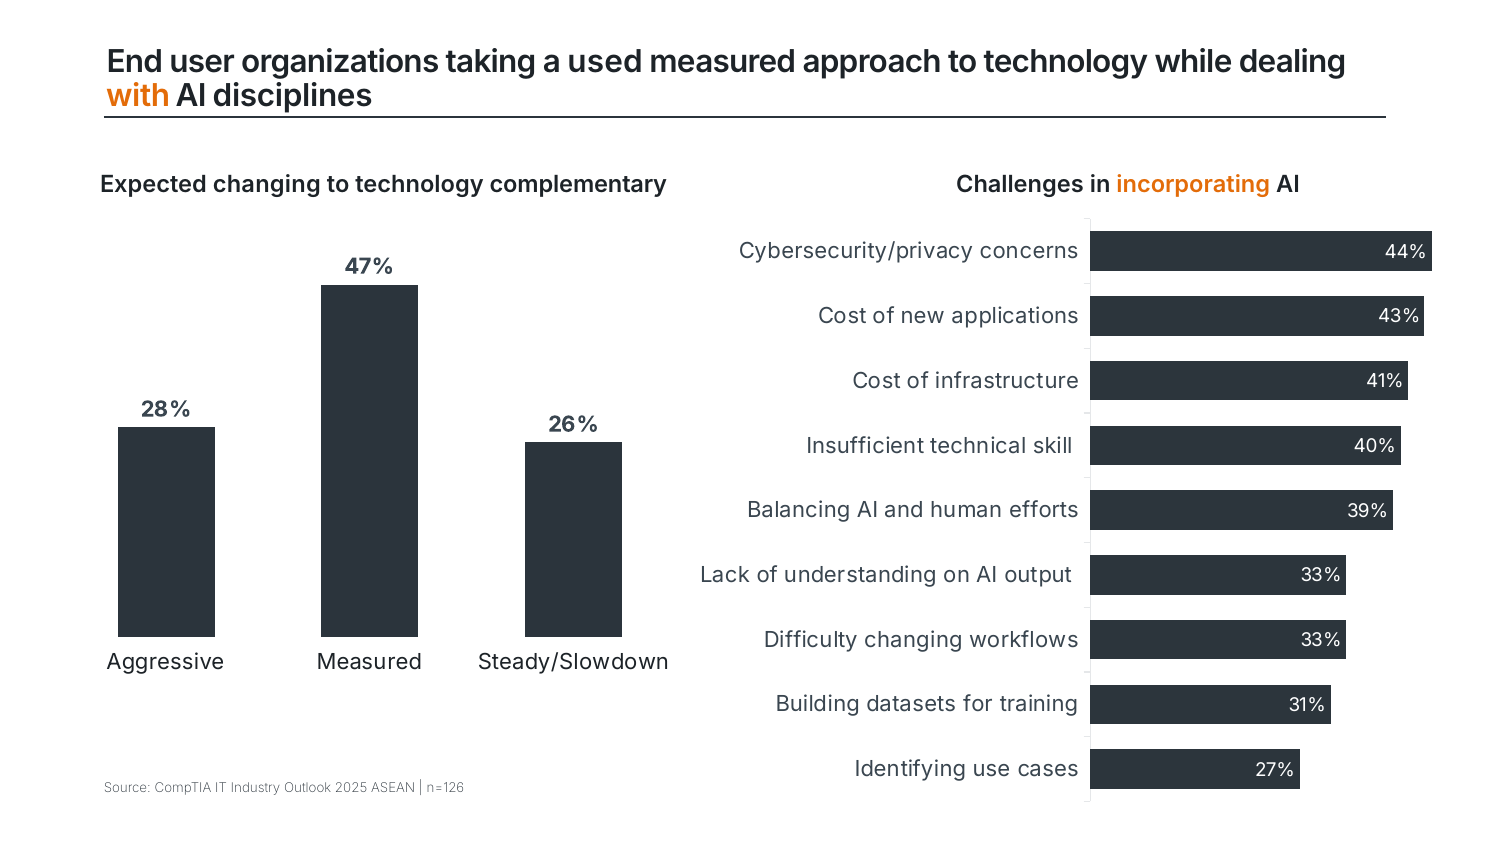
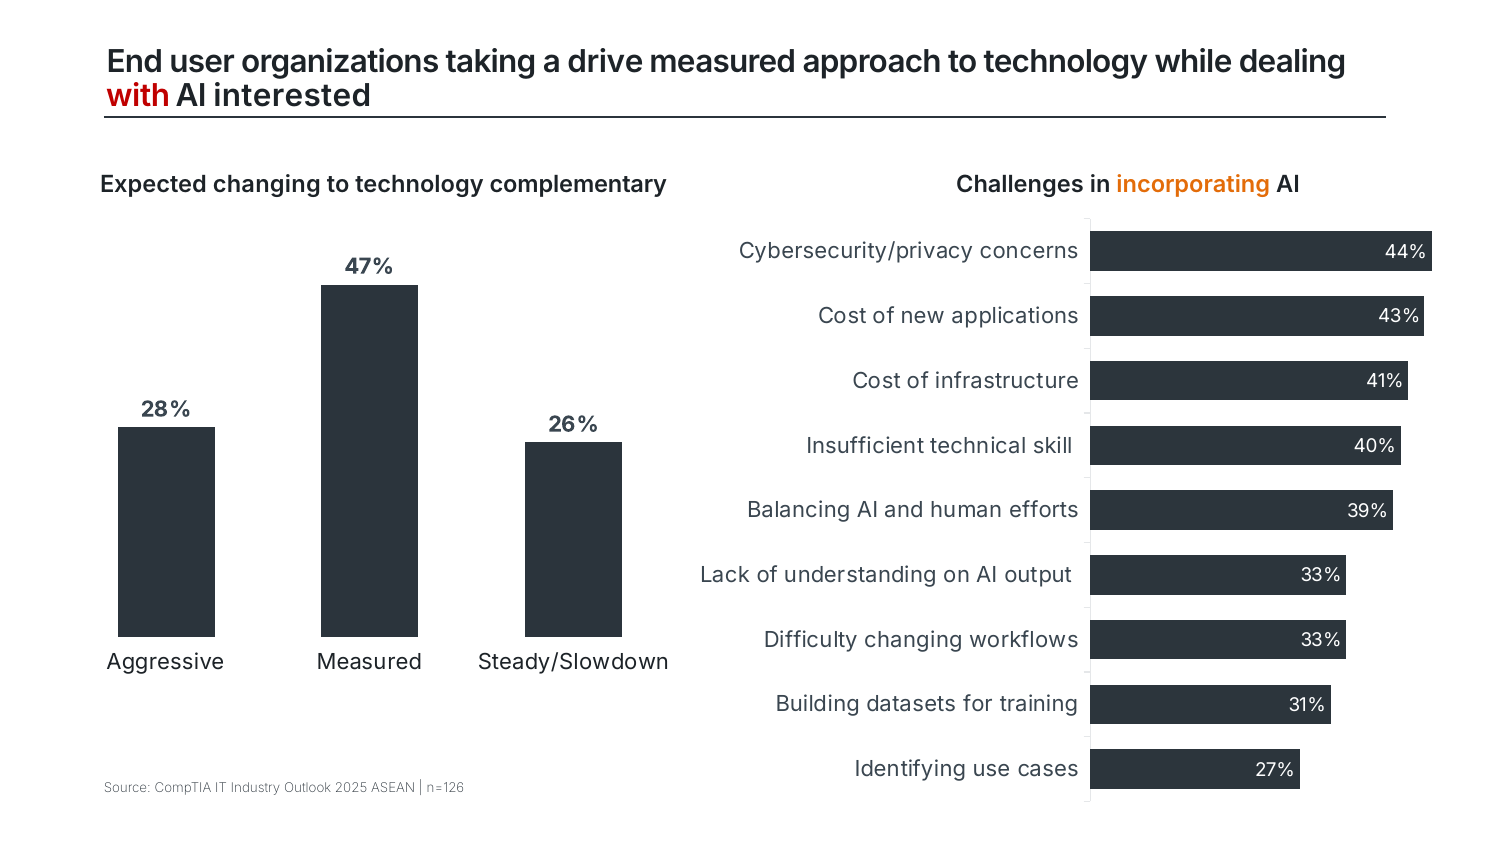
used: used -> drive (605, 62)
with colour: orange -> red (138, 96)
disciplines: disciplines -> interested (292, 96)
